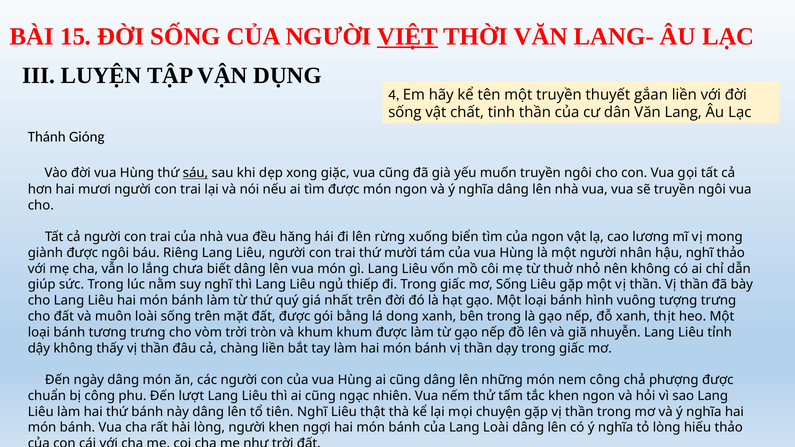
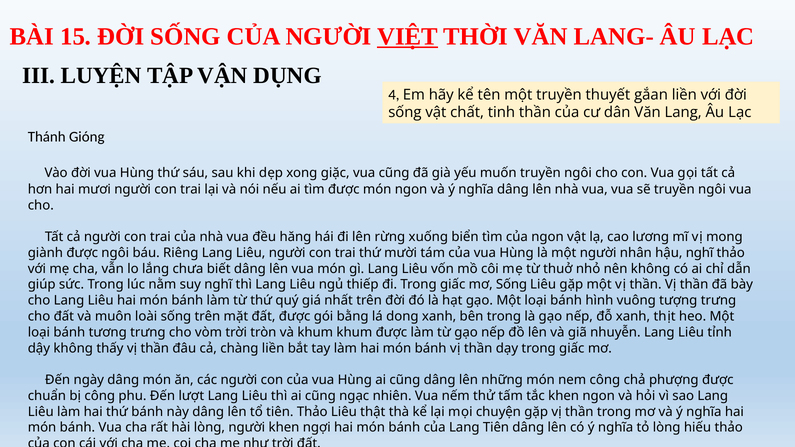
sáu underline: present -> none (195, 173)
tiên Nghĩ: Nghĩ -> Thảo (312, 412)
Lang Loài: Loài -> Tiên (496, 428)
